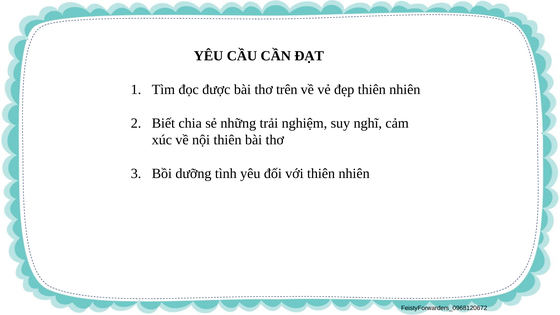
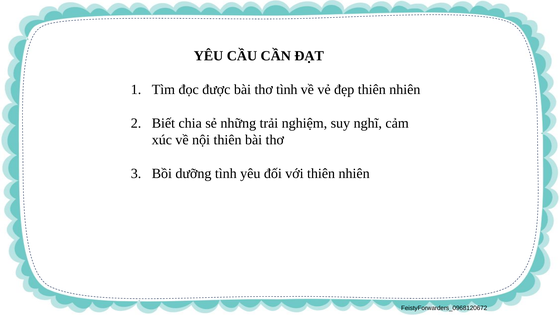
thơ trên: trên -> tình (287, 90)
